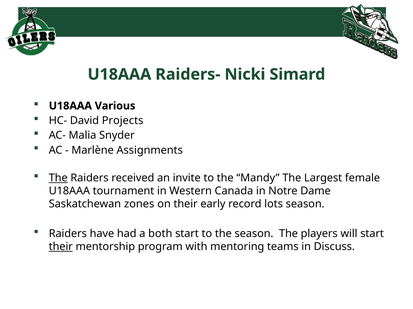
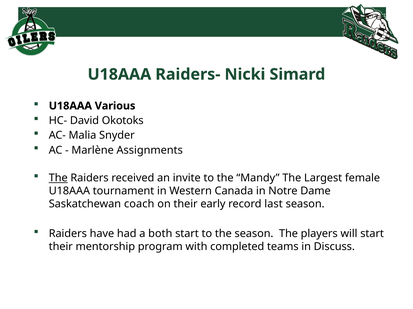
Projects: Projects -> Okotoks (123, 121)
zones: zones -> coach (139, 205)
lots: lots -> last (274, 205)
their underline: present -> none (61, 247)
mentoring: mentoring -> completed (237, 247)
